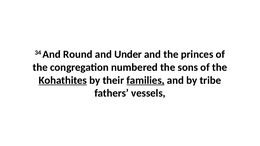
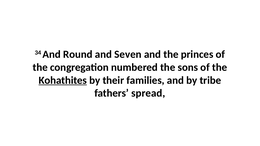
Under: Under -> Seven (128, 54)
families underline: present -> none (146, 80)
vessels: vessels -> spread (148, 93)
